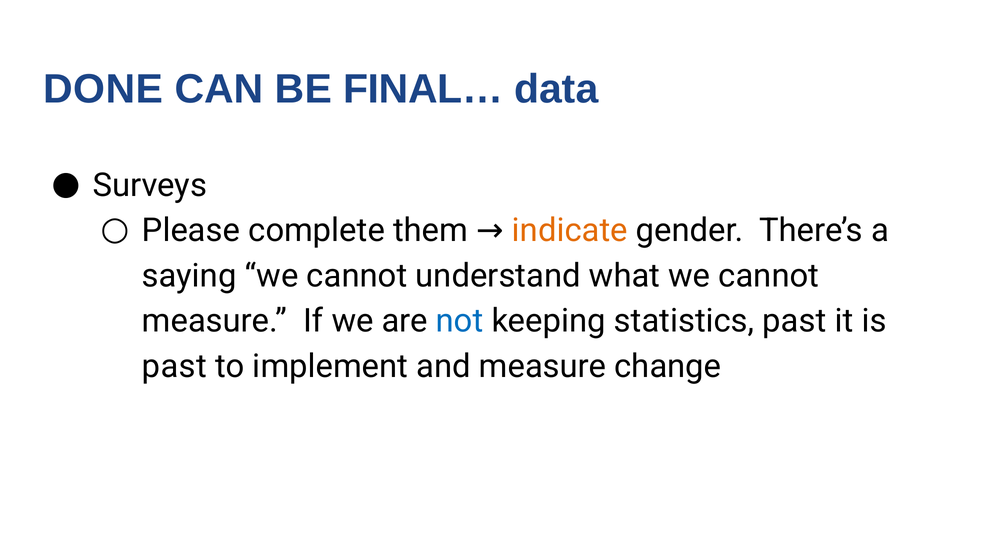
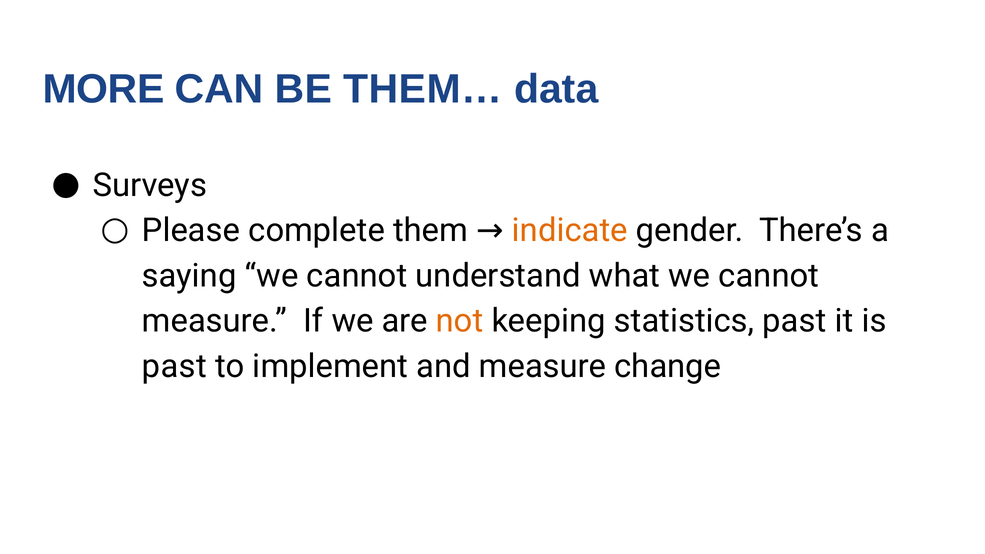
DONE: DONE -> MORE (104, 89)
FINAL…: FINAL… -> THEM… (423, 89)
not colour: blue -> orange (460, 321)
